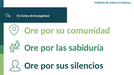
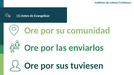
sabiduría: sabiduría -> enviarlos (86, 48)
silencios: silencios -> tuviesen (87, 66)
